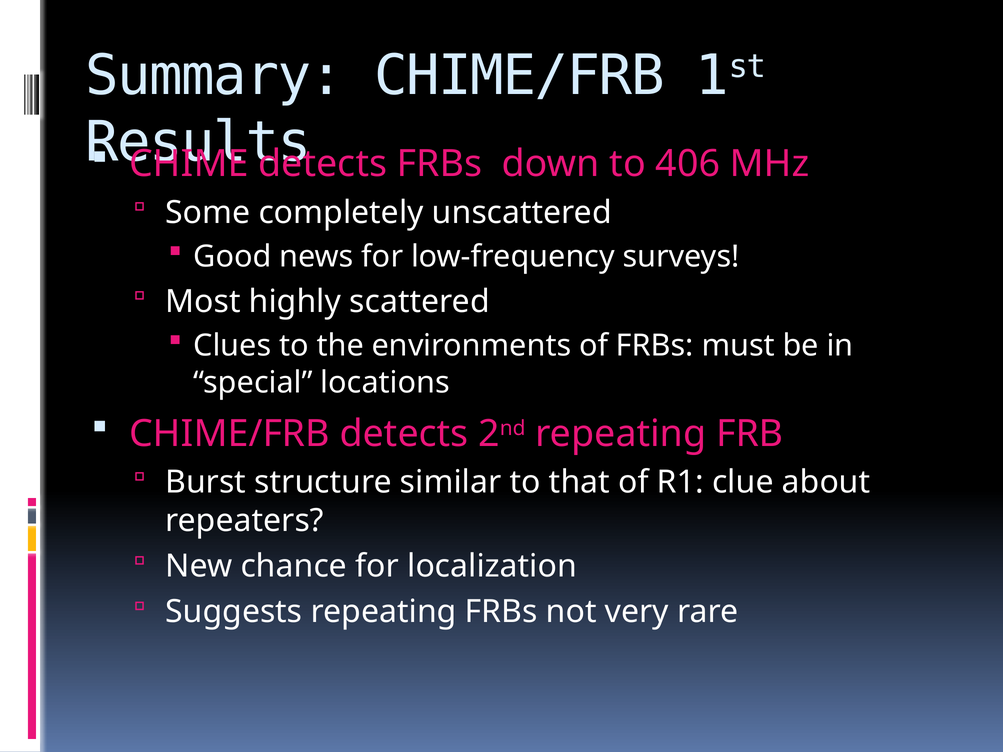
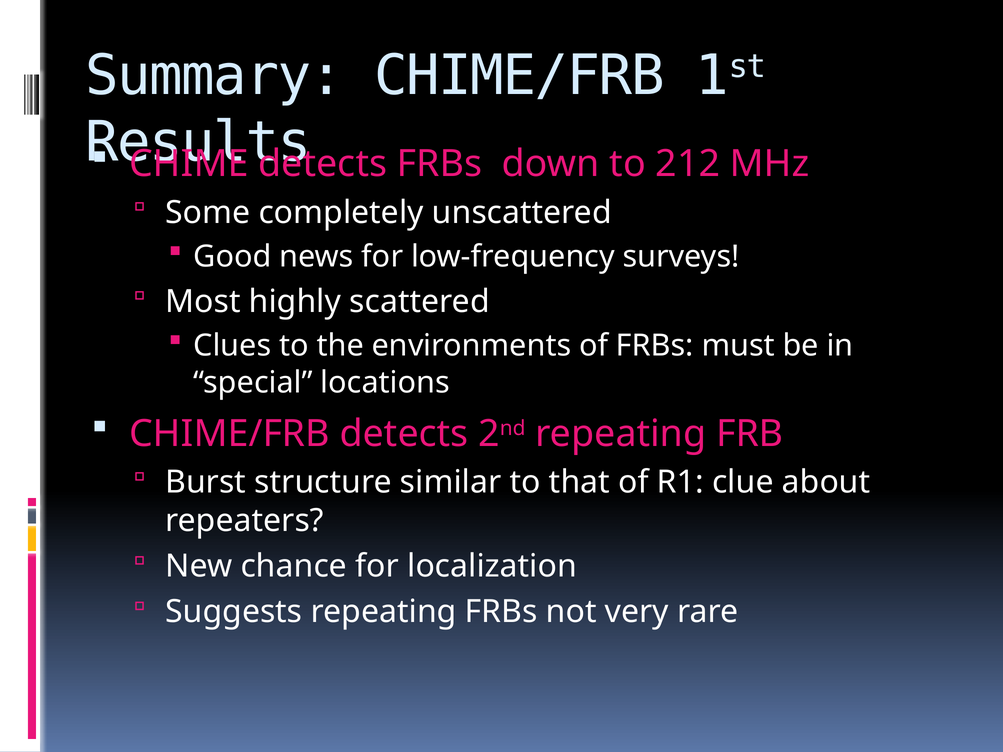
406: 406 -> 212 (688, 164)
